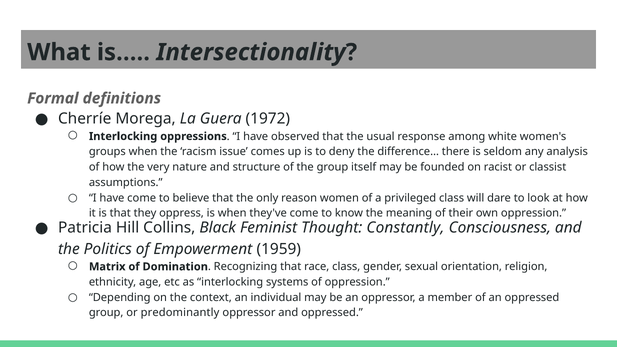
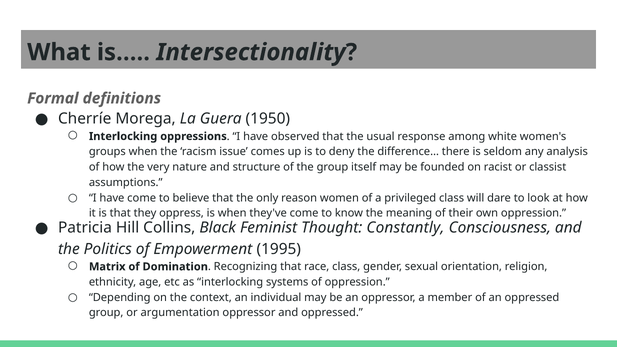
1972: 1972 -> 1950 (268, 119)
1959: 1959 -> 1995 (279, 249)
predominantly: predominantly -> argumentation (180, 313)
